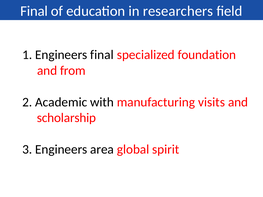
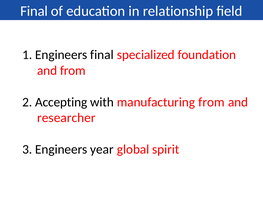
researchers: researchers -> relationship (178, 11)
Academic: Academic -> Accepting (61, 102)
manufacturing visits: visits -> from (211, 102)
scholarship: scholarship -> researcher (66, 118)
area: area -> year (102, 150)
